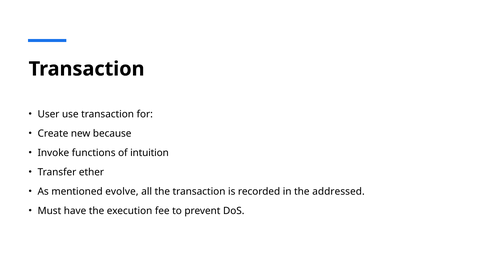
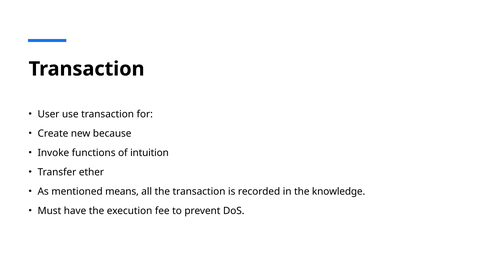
evolve: evolve -> means (122, 191)
addressed: addressed -> knowledge (339, 191)
